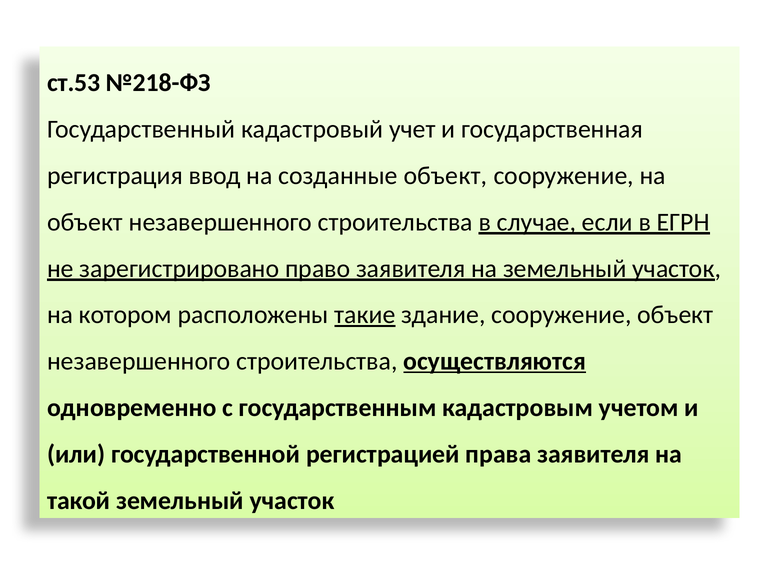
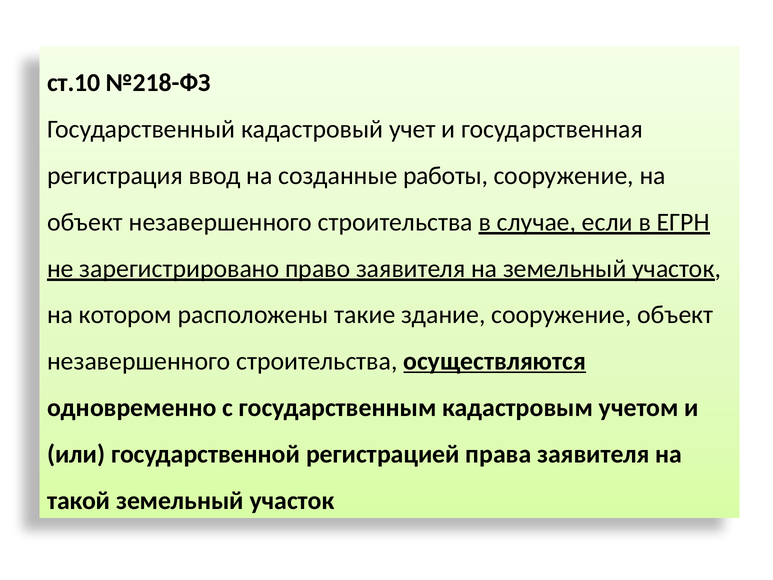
ст.53: ст.53 -> ст.10 (74, 83)
созданные объект: объект -> работы (446, 176)
такие underline: present -> none (365, 315)
